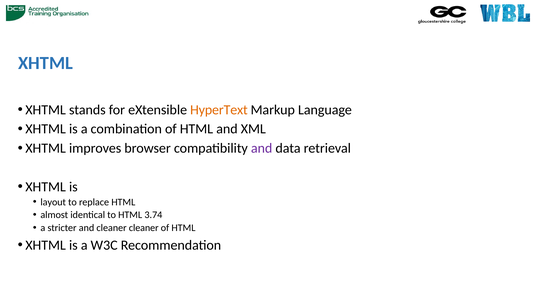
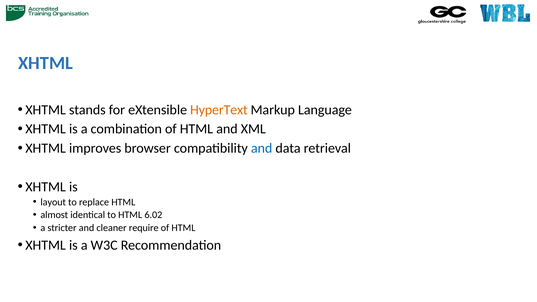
and colour: purple -> blue (262, 148)
3.74: 3.74 -> 6.02 (153, 215)
cleaner cleaner: cleaner -> require (144, 228)
